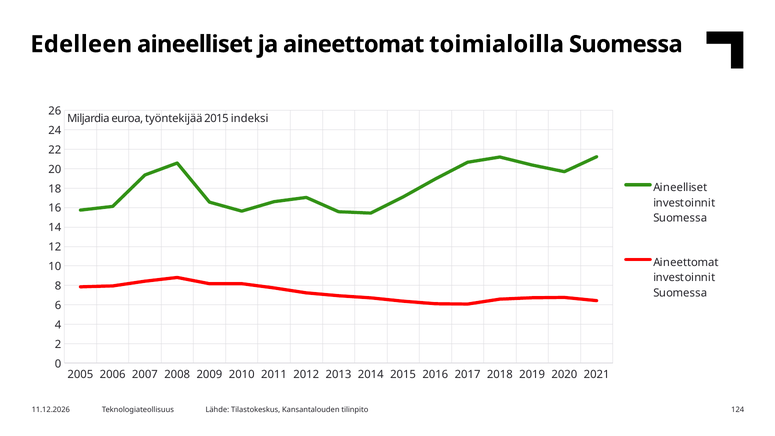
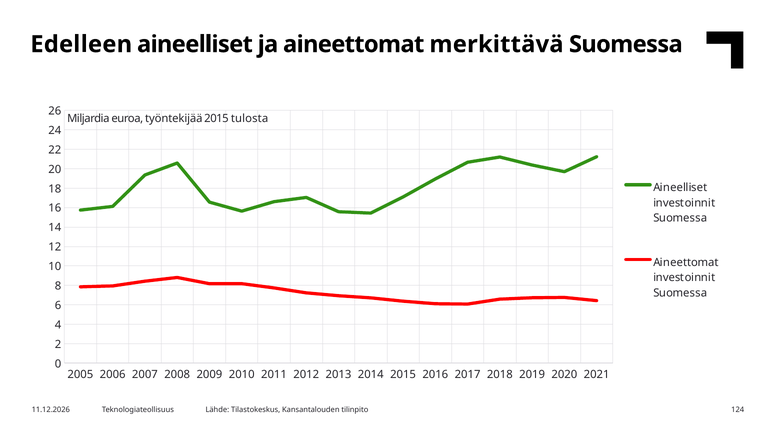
toimialoilla: toimialoilla -> merkittävä (496, 44)
indeksi: indeksi -> tulosta (250, 119)
